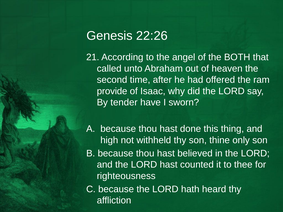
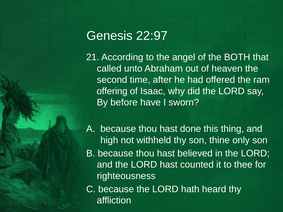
22:26: 22:26 -> 22:97 (152, 36)
provide: provide -> offering (112, 91)
tender: tender -> before (124, 103)
